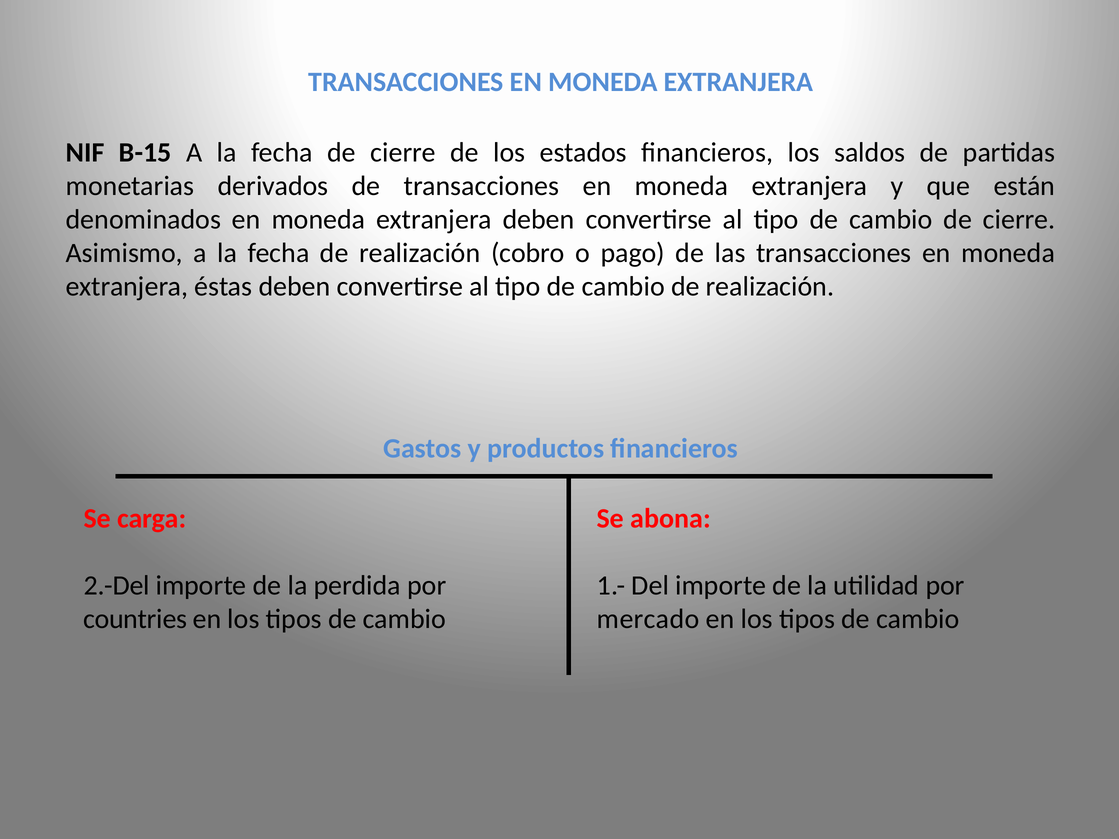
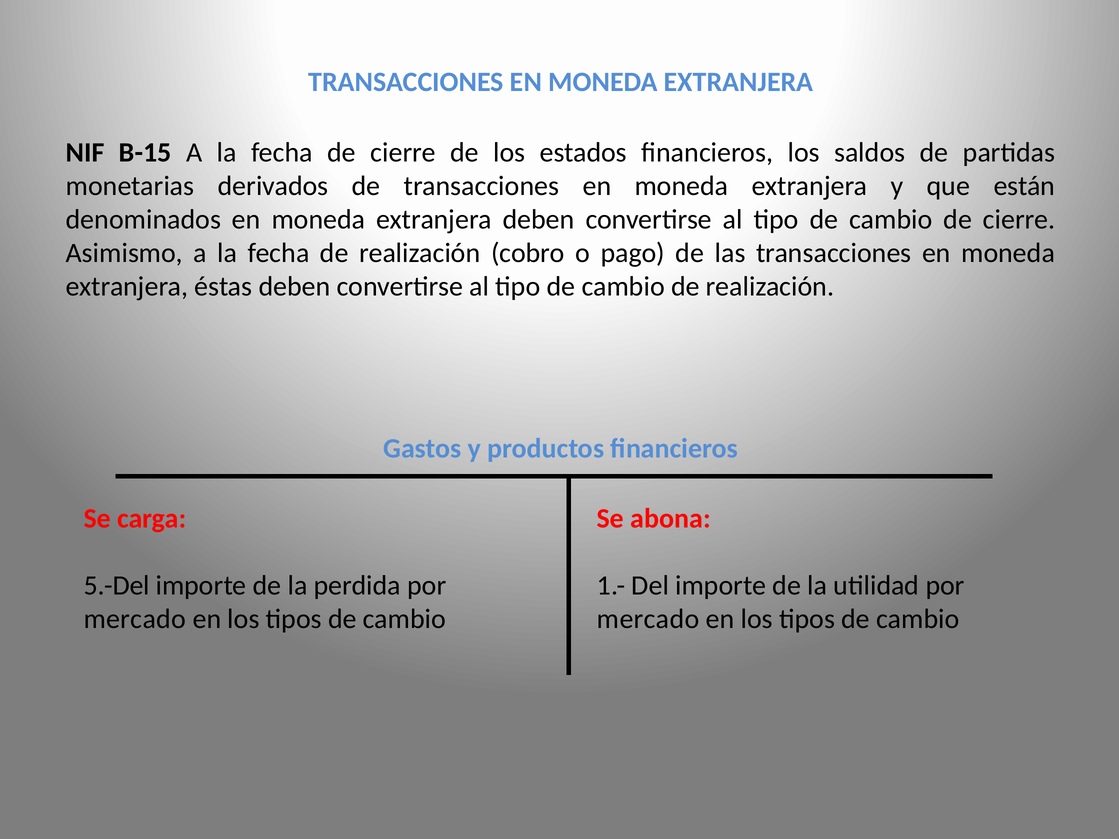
2.-Del: 2.-Del -> 5.-Del (117, 586)
countries: countries -> mercado (135, 619)
